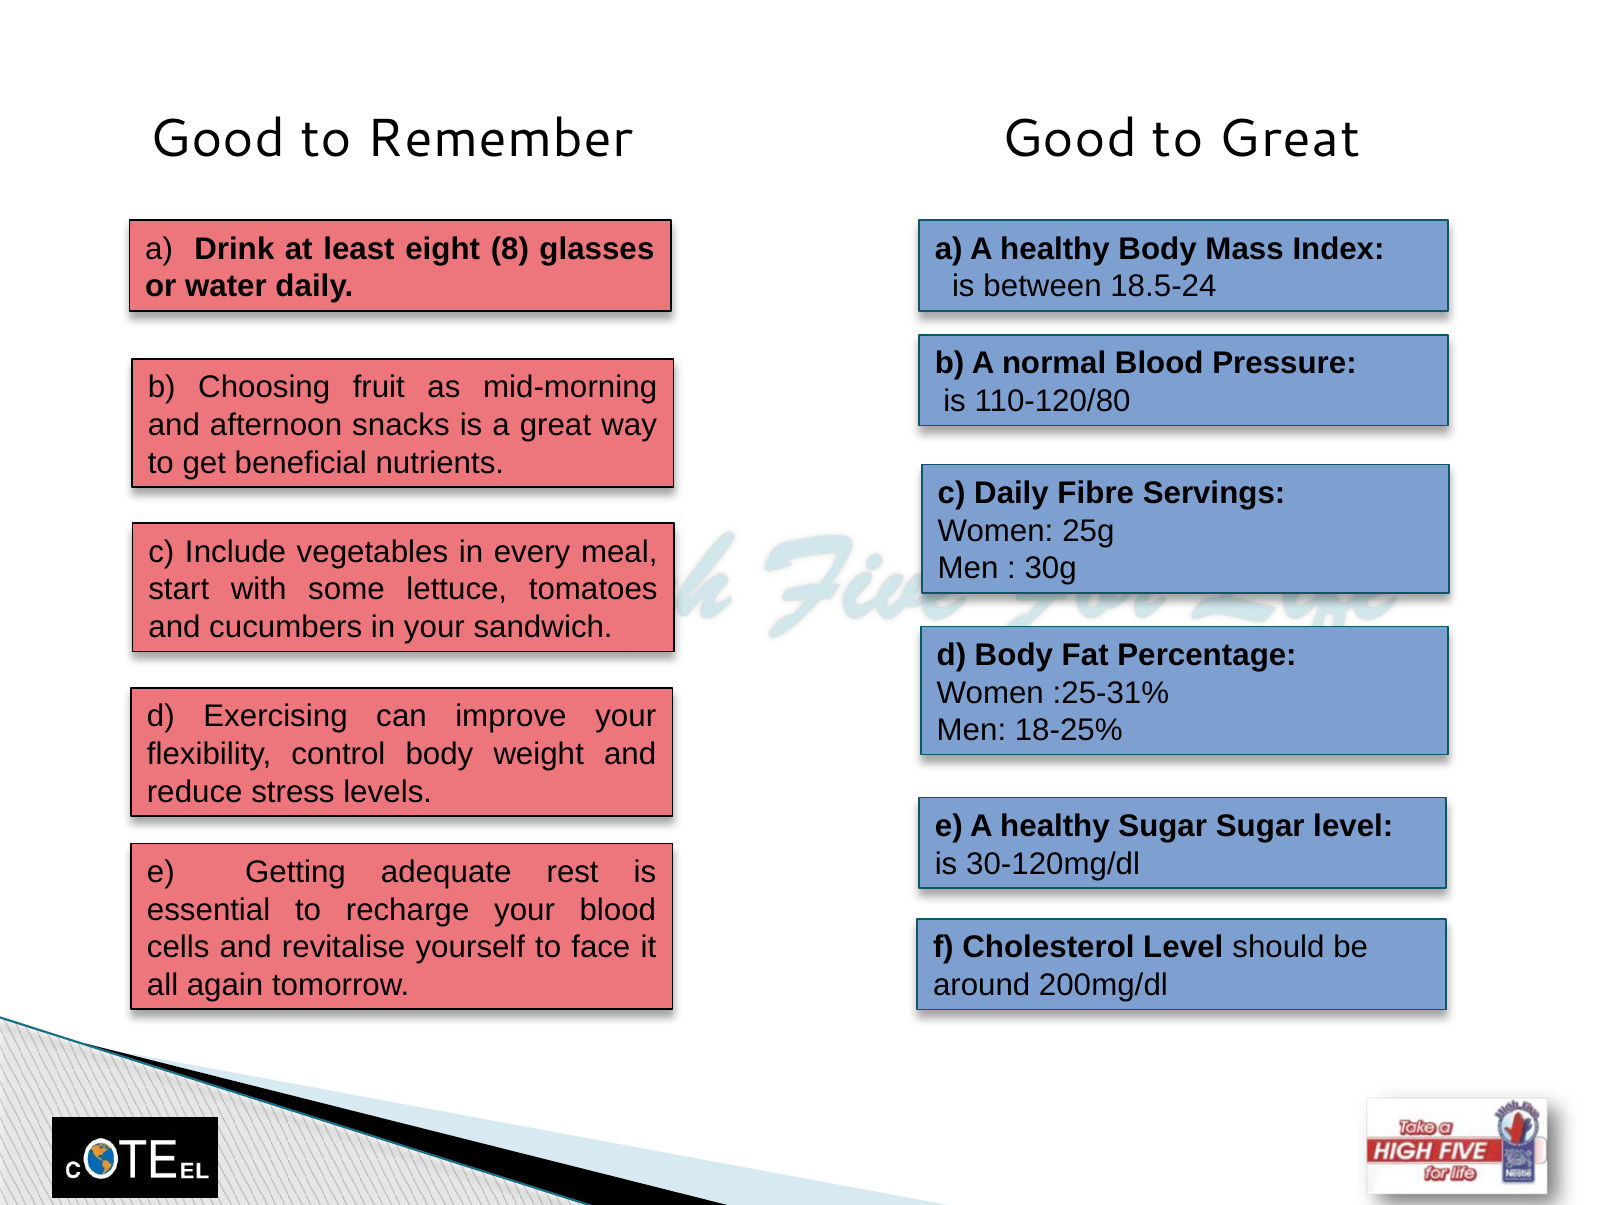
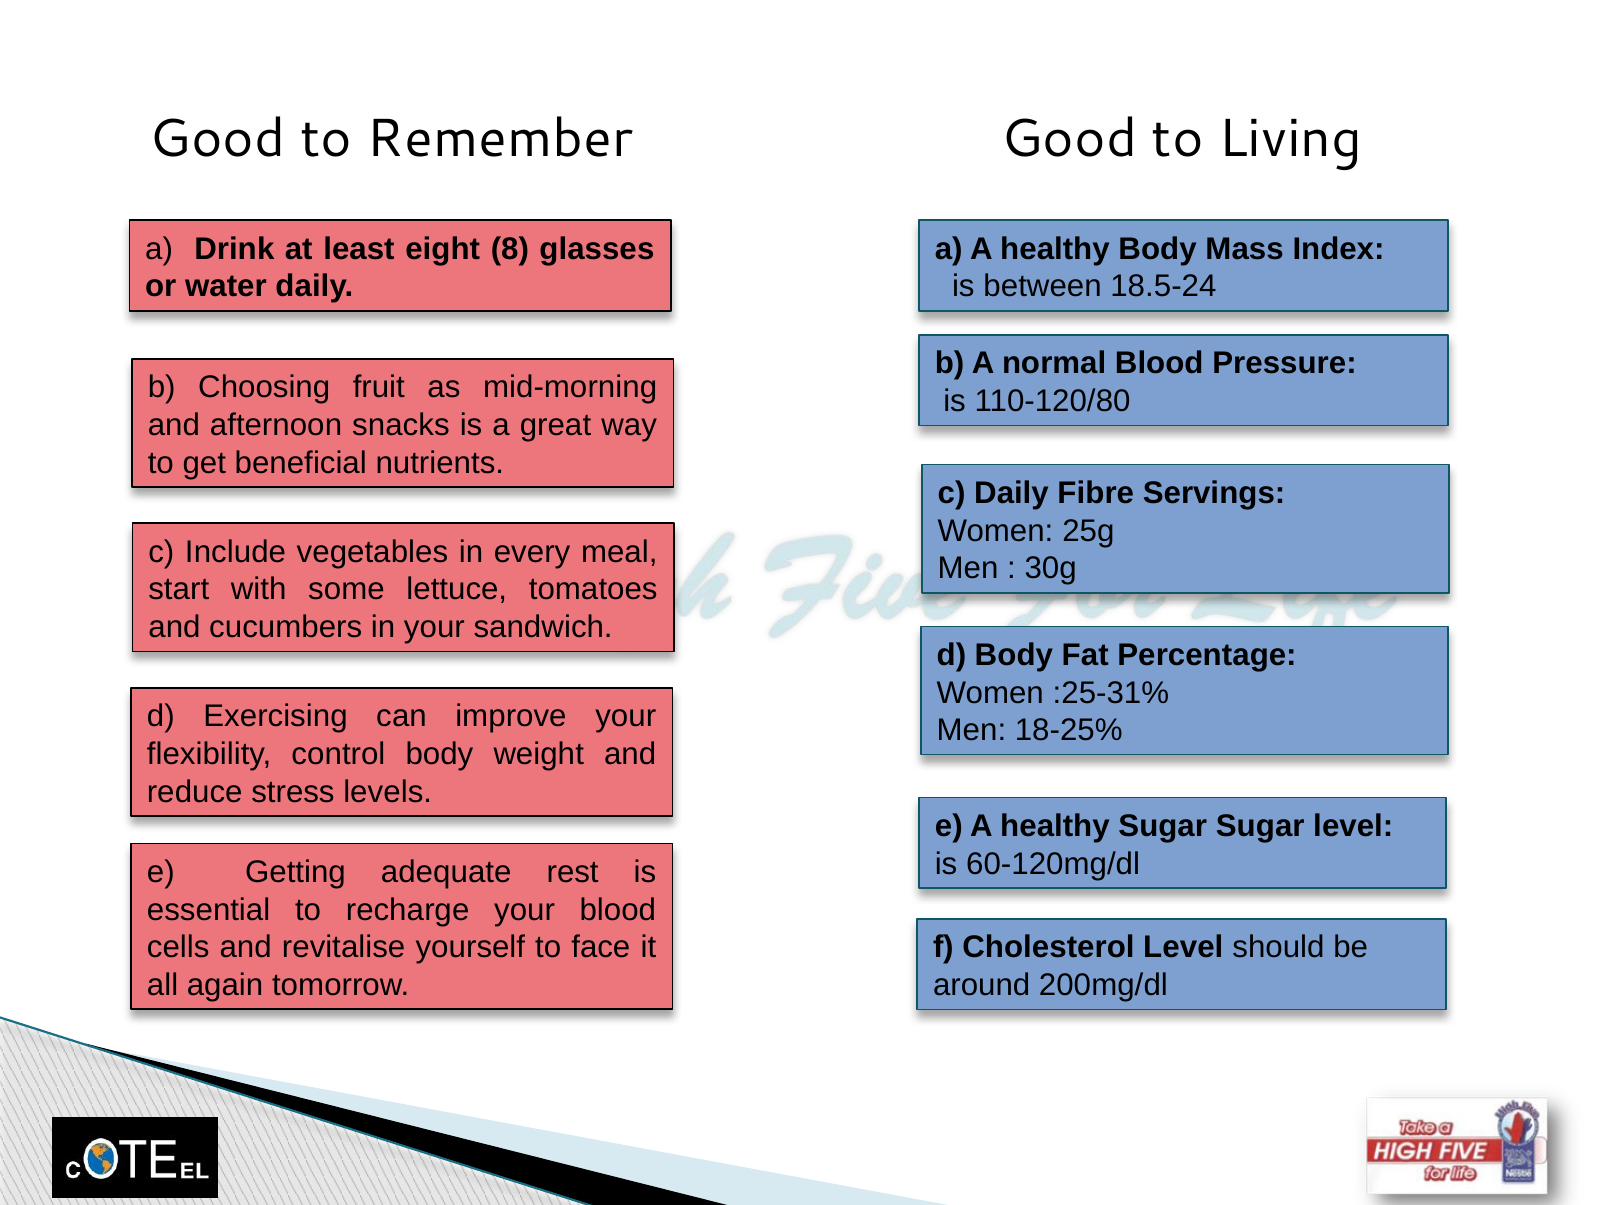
to Great: Great -> Living (1290, 138)
30-120mg/dl: 30-120mg/dl -> 60-120mg/dl (1053, 864)
